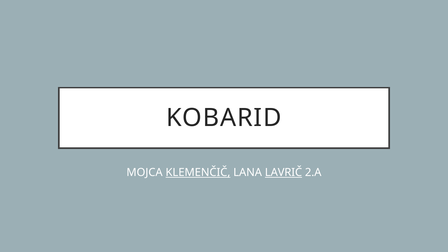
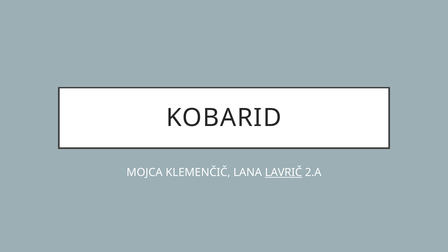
KLEMENČIČ underline: present -> none (198, 173)
